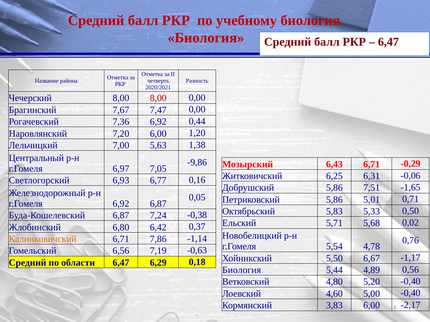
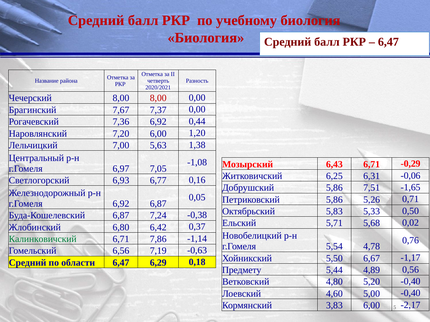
7,47: 7,47 -> 7,37 (158, 110)
-9,86: -9,86 -> -1,08 (197, 163)
5,01: 5,01 -> 5,26 (372, 200)
Калинковичский colour: orange -> green (43, 239)
Биология: Биология -> Предмету (242, 270)
